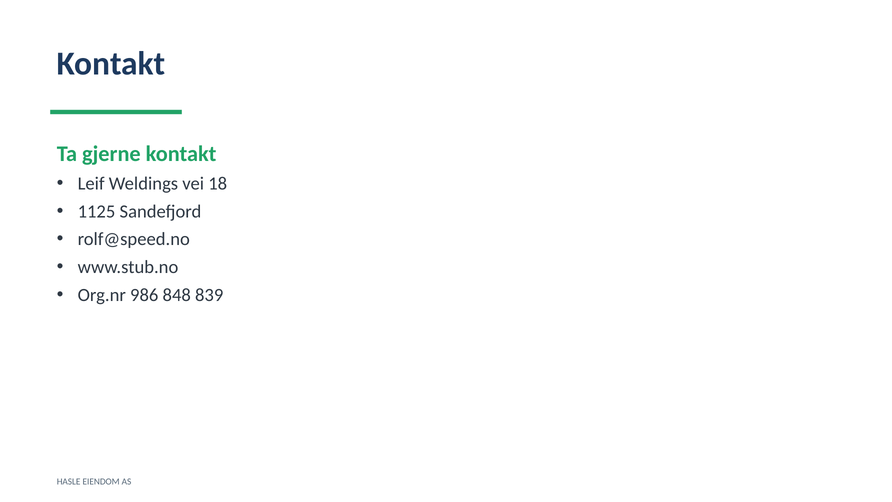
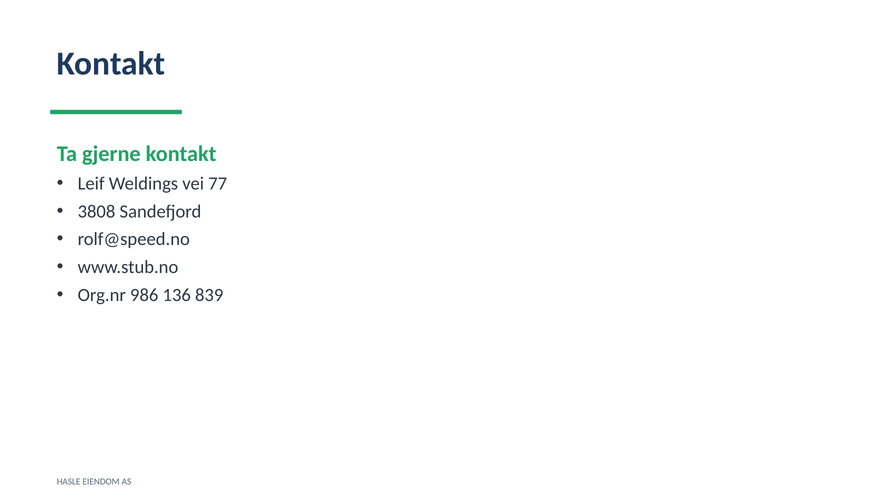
18: 18 -> 77 (218, 183)
1125: 1125 -> 3808 (96, 211)
848: 848 -> 136 (177, 295)
